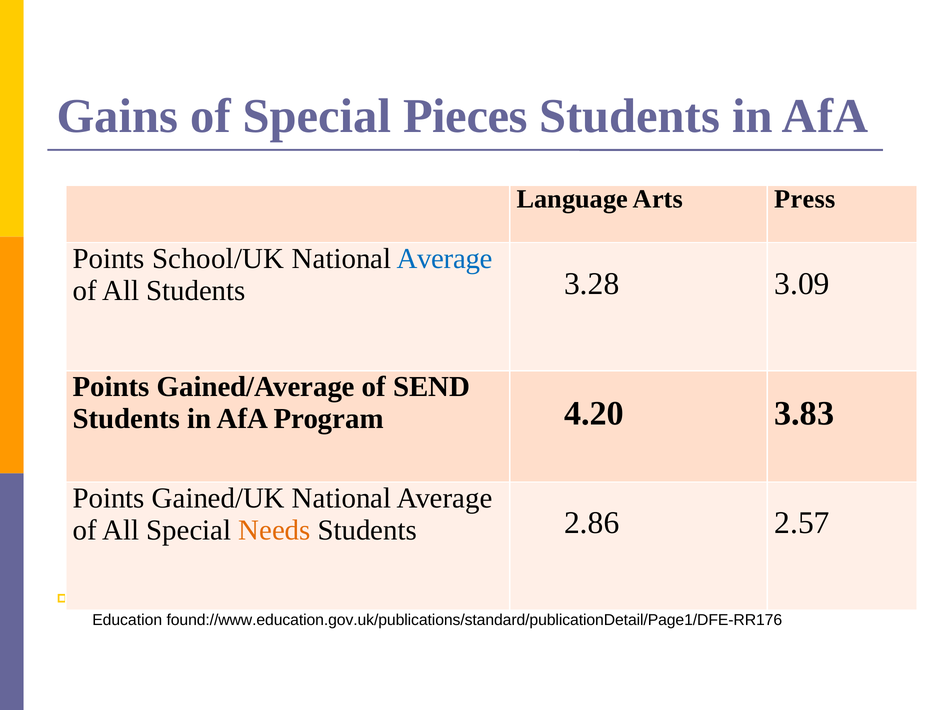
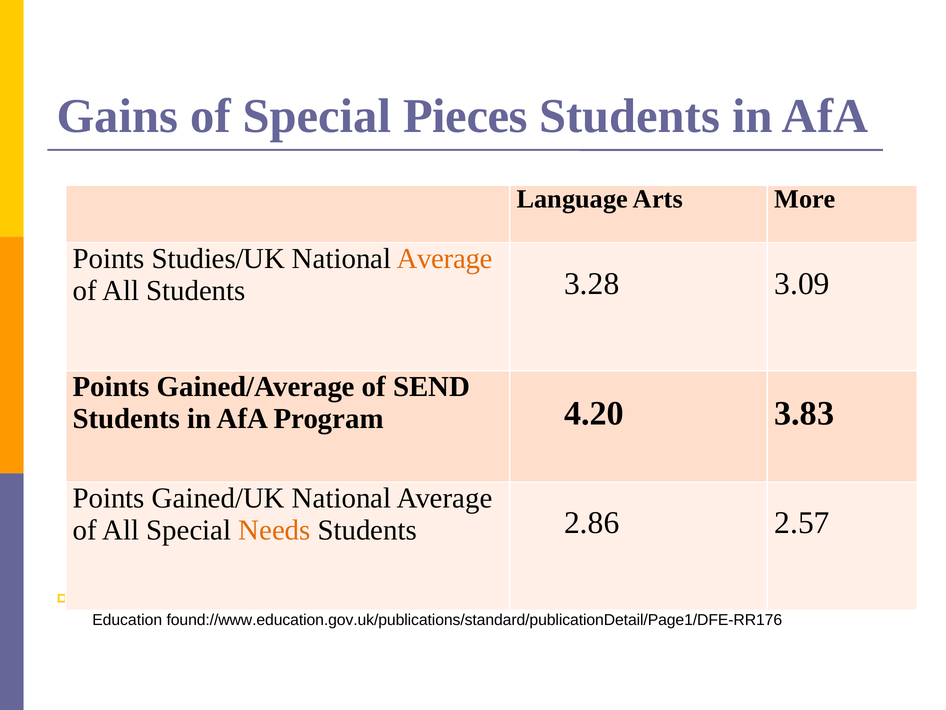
Press: Press -> More (805, 199)
School/UK: School/UK -> Studies/UK (218, 259)
Average colour: blue -> orange (445, 259)
